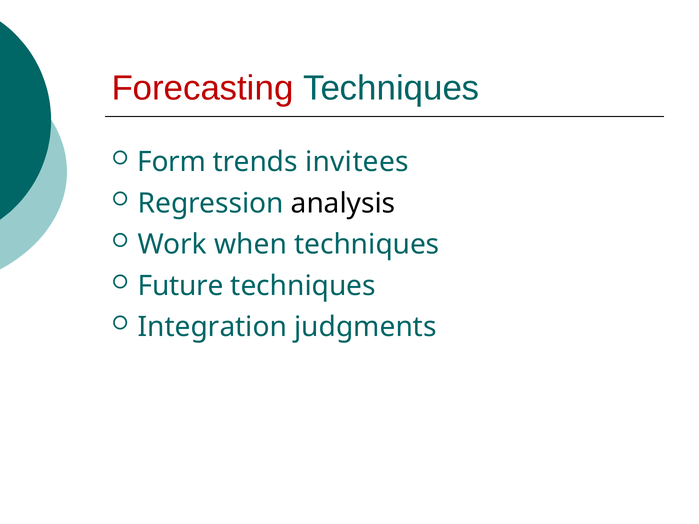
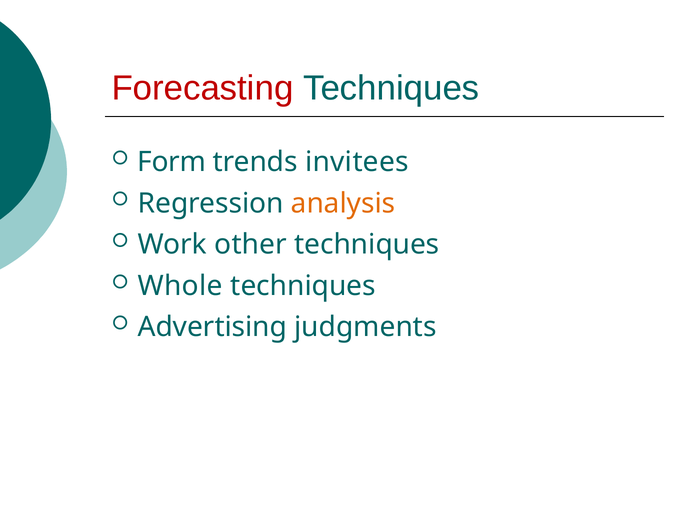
analysis colour: black -> orange (343, 203)
when: when -> other (251, 245)
Future: Future -> Whole (180, 286)
Integration: Integration -> Advertising (212, 327)
